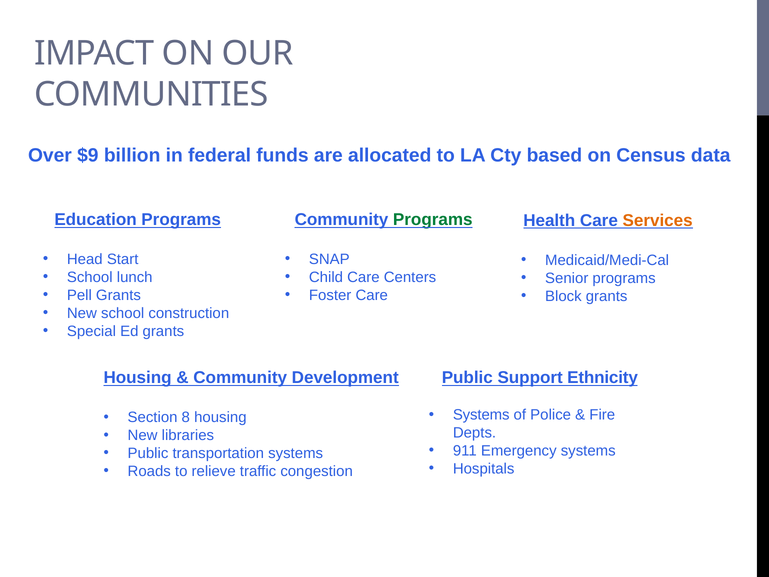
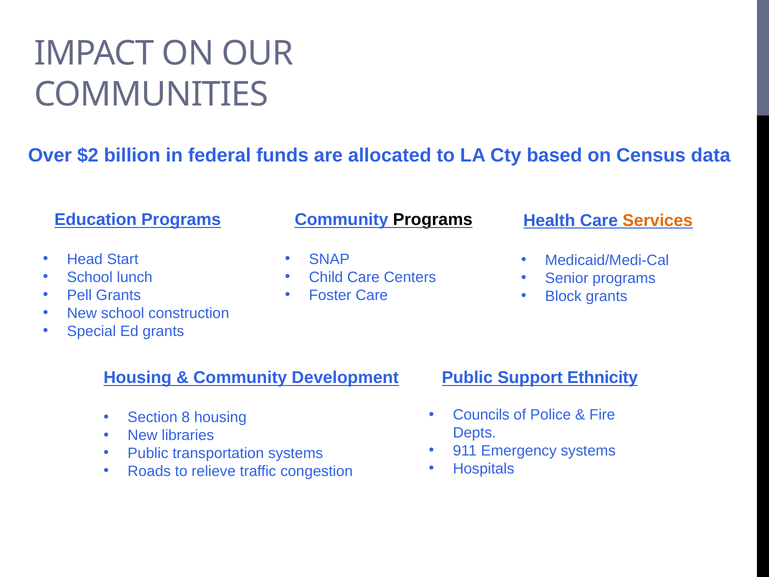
$9: $9 -> $2 (88, 155)
Programs colour: green -> black (433, 220)
Systems: Systems -> Councils (481, 415)
